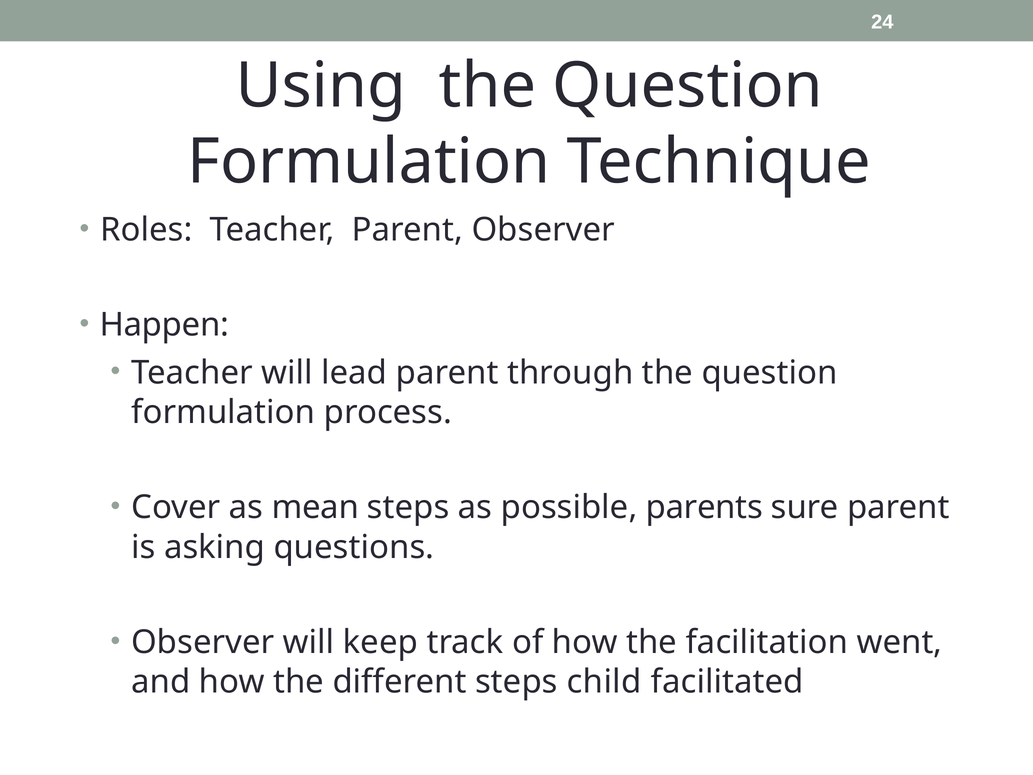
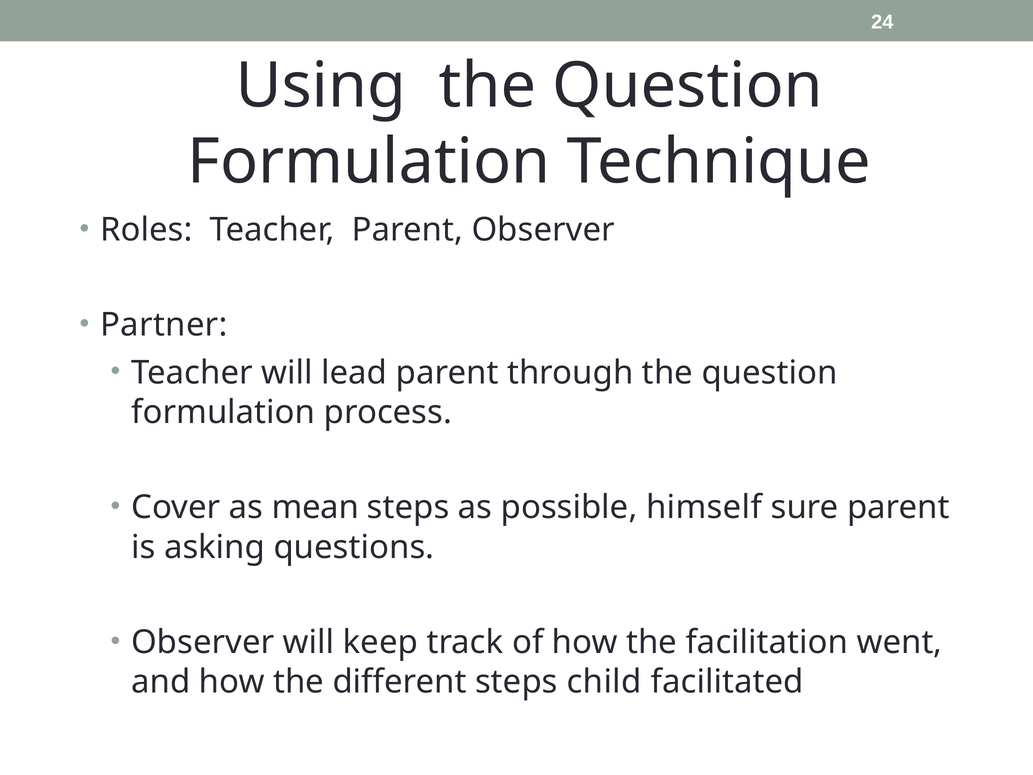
Happen: Happen -> Partner (164, 325)
parents: parents -> himself (704, 507)
